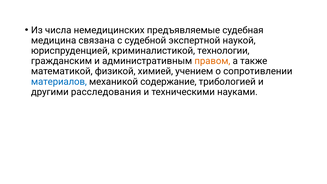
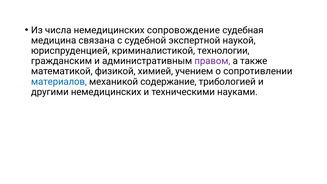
предъявляемые: предъявляемые -> сопровождение (183, 30)
правом colour: orange -> purple (212, 61)
другими расследования: расследования -> немедицинских (106, 92)
